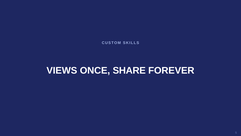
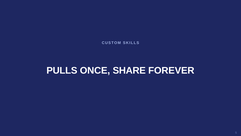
VIEWS: VIEWS -> PULLS (62, 70)
